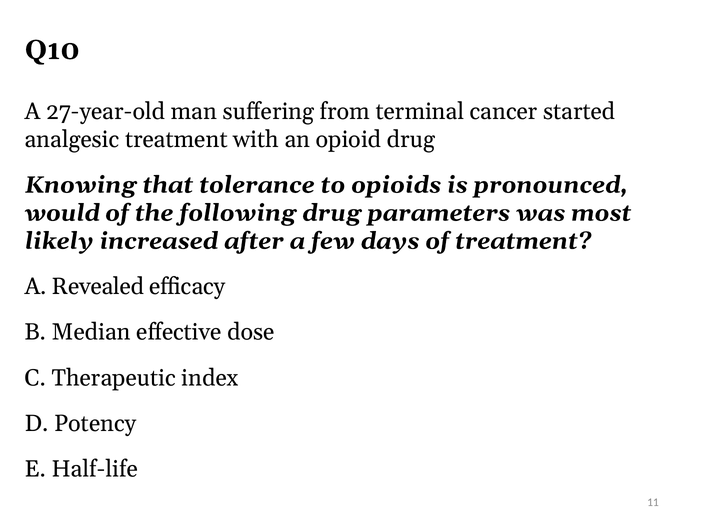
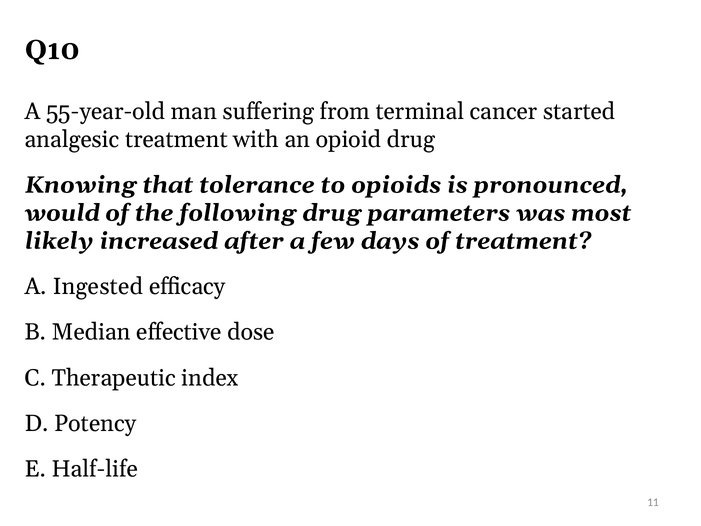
27-year-old: 27-year-old -> 55-year-old (106, 111)
Revealed: Revealed -> Ingested (98, 286)
